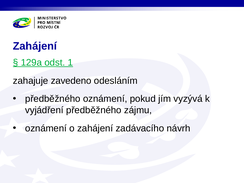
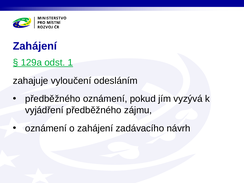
zavedeno: zavedeno -> vyloučení (71, 81)
